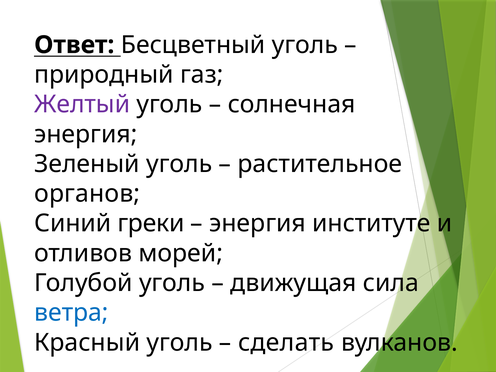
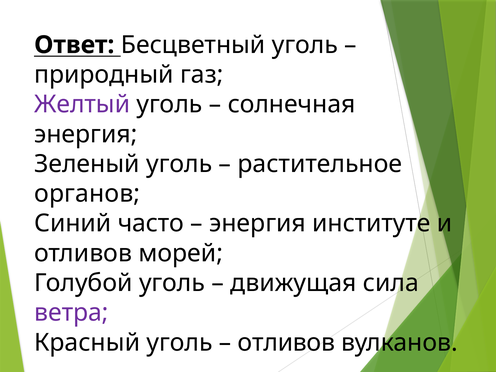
греки: греки -> часто (151, 223)
ветра colour: blue -> purple (71, 313)
сделать: сделать -> отливов (286, 342)
